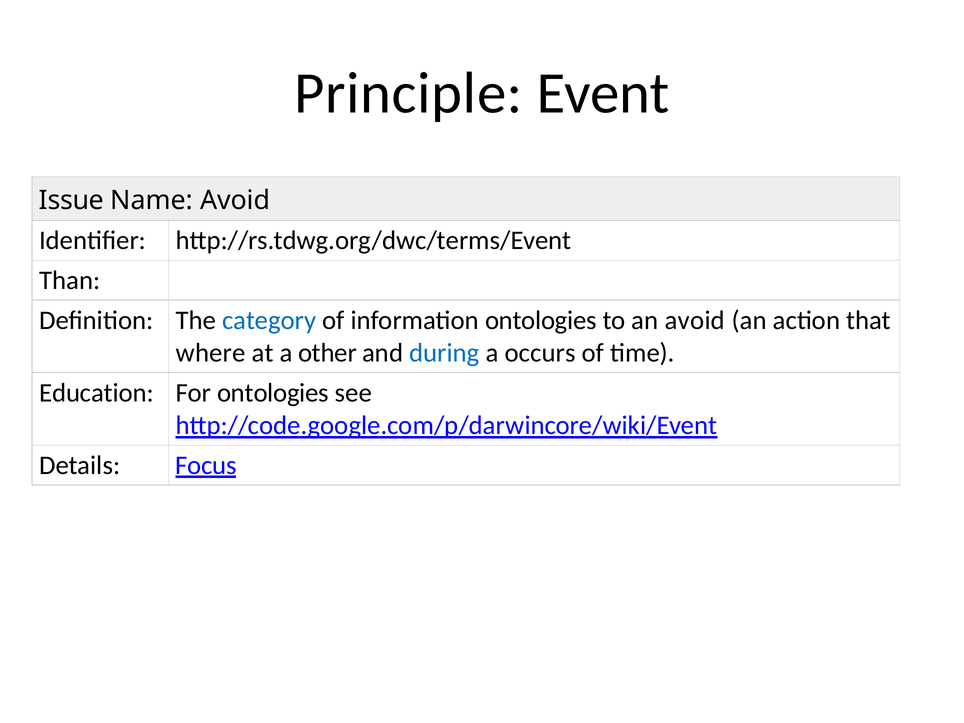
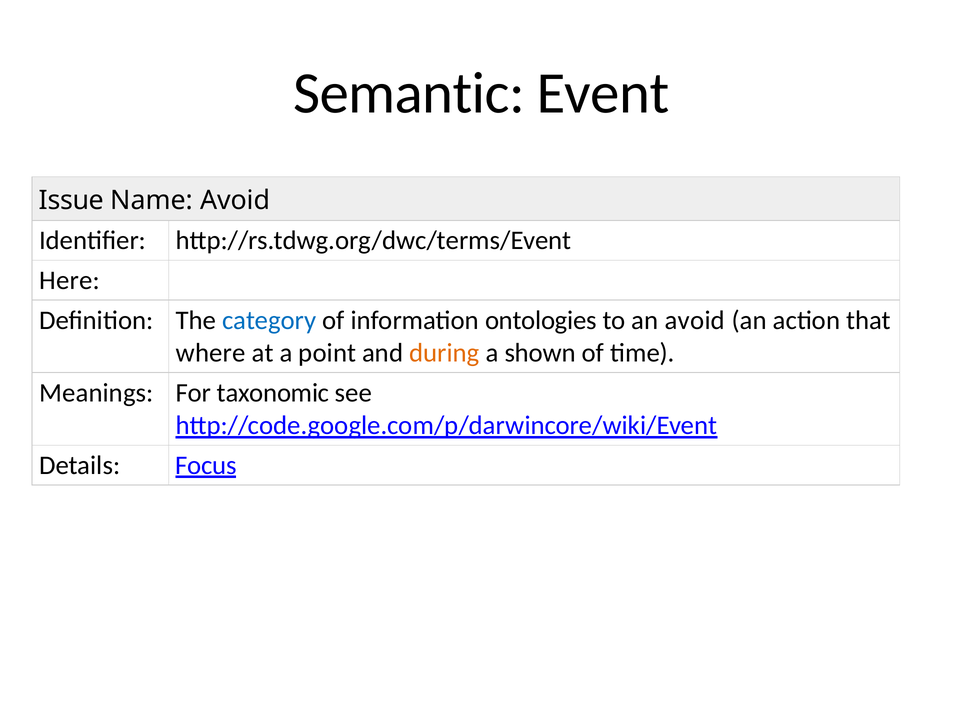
Principle: Principle -> Semantic (409, 93)
Than: Than -> Here (70, 280)
other: other -> point (327, 353)
during colour: blue -> orange (444, 353)
occurs: occurs -> shown (540, 353)
Education: Education -> Meanings (96, 393)
For ontologies: ontologies -> taxonomic (273, 393)
